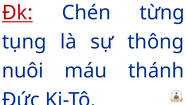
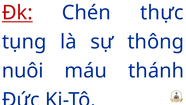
từng: từng -> thực (162, 13)
